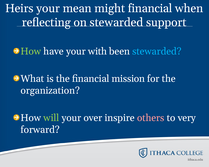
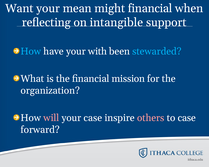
Heirs: Heirs -> Want (19, 8)
on stewarded: stewarded -> intangible (116, 22)
How colour: light green -> light blue (31, 51)
will colour: light green -> pink (51, 118)
your over: over -> case (93, 118)
to very: very -> case (187, 118)
